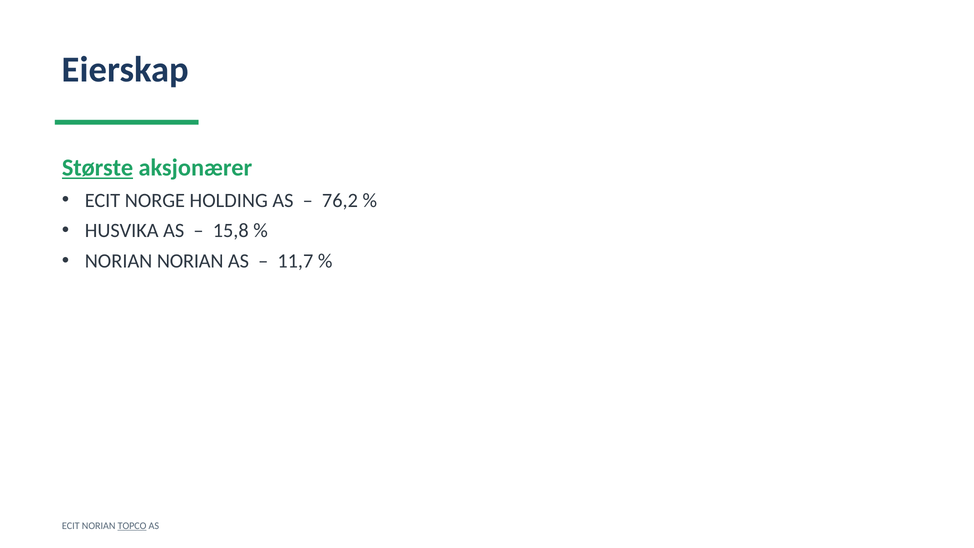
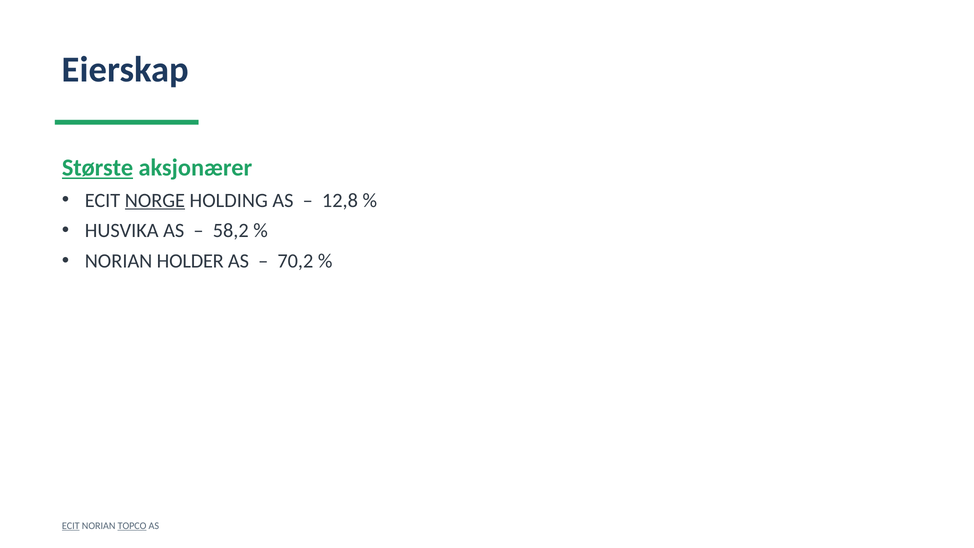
NORGE underline: none -> present (155, 200)
76,2: 76,2 -> 12,8 (340, 200)
15,8: 15,8 -> 58,2 (231, 231)
NORIAN NORIAN: NORIAN -> HOLDER (190, 261)
11,7: 11,7 -> 70,2 (295, 261)
ECIT underline: none -> present (71, 526)
